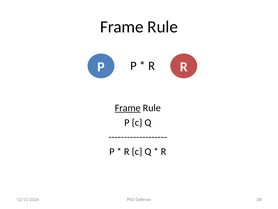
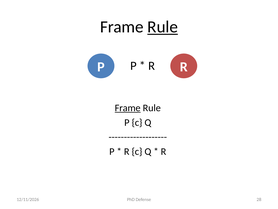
Rule underline: none -> present (163, 27)
